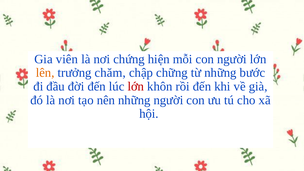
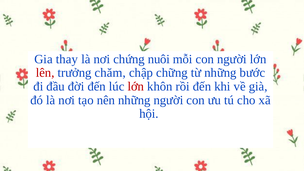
viên: viên -> thay (67, 59)
hiện: hiện -> nuôi (159, 59)
lên colour: orange -> red (45, 73)
